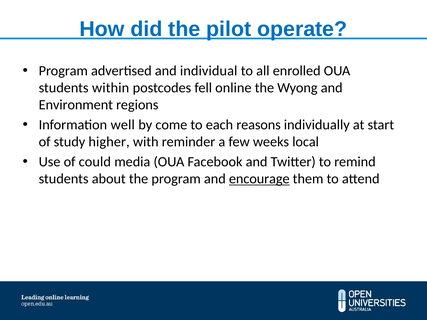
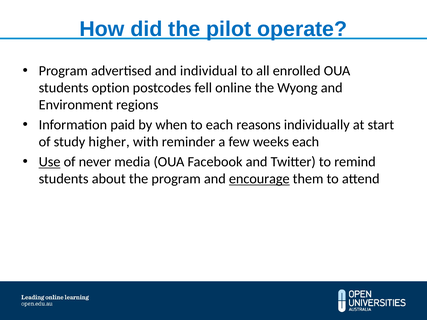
within: within -> option (111, 88)
well: well -> paid (123, 125)
come: come -> when (171, 125)
weeks local: local -> each (306, 142)
Use underline: none -> present (50, 162)
could: could -> never (95, 162)
